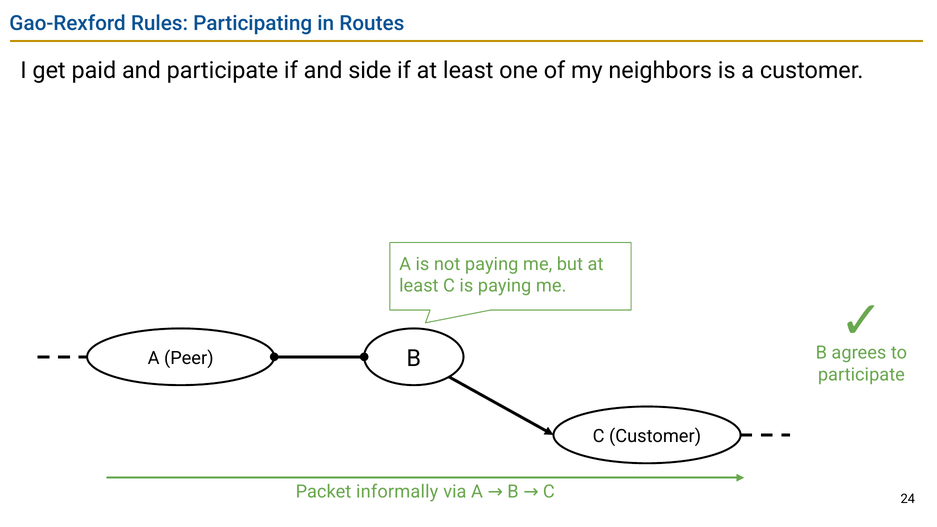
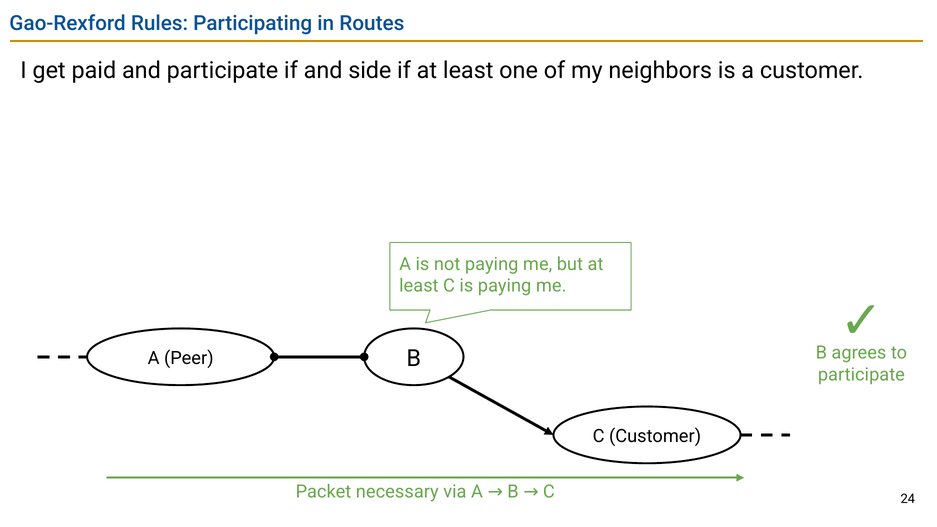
informally: informally -> necessary (397, 492)
